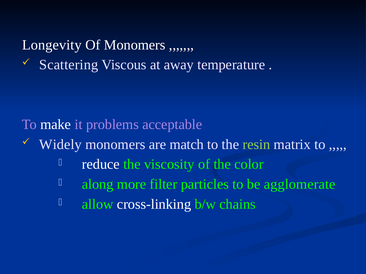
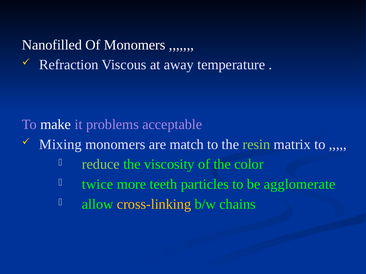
Longevity: Longevity -> Nanofilled (52, 45)
Scattering: Scattering -> Refraction (69, 65)
Widely: Widely -> Mixing (60, 145)
reduce colour: white -> light green (101, 165)
along: along -> twice (98, 185)
filter: filter -> teeth (163, 185)
cross-linking colour: white -> yellow (154, 204)
